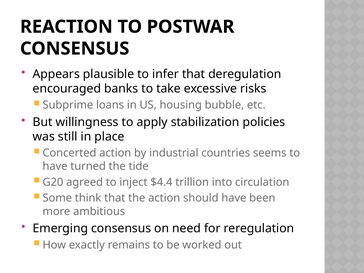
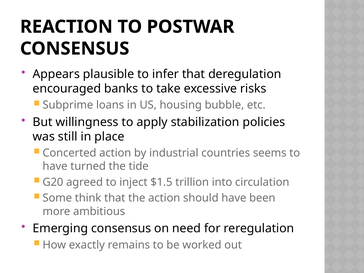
$4.4: $4.4 -> $1.5 (161, 182)
